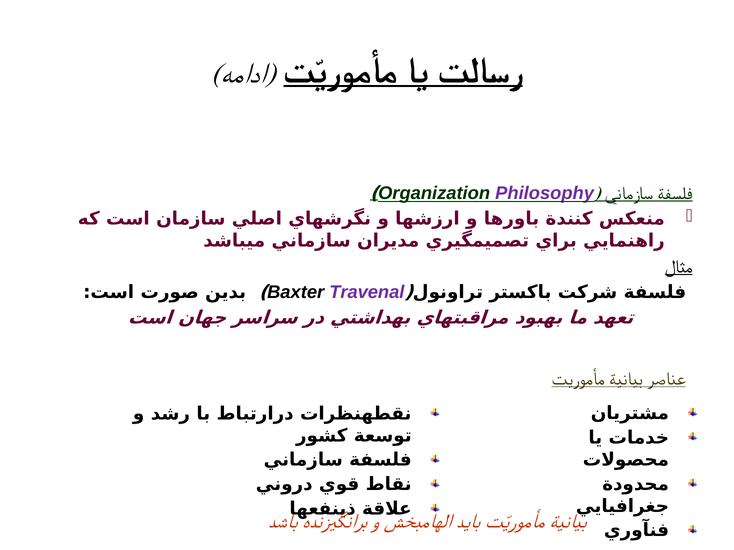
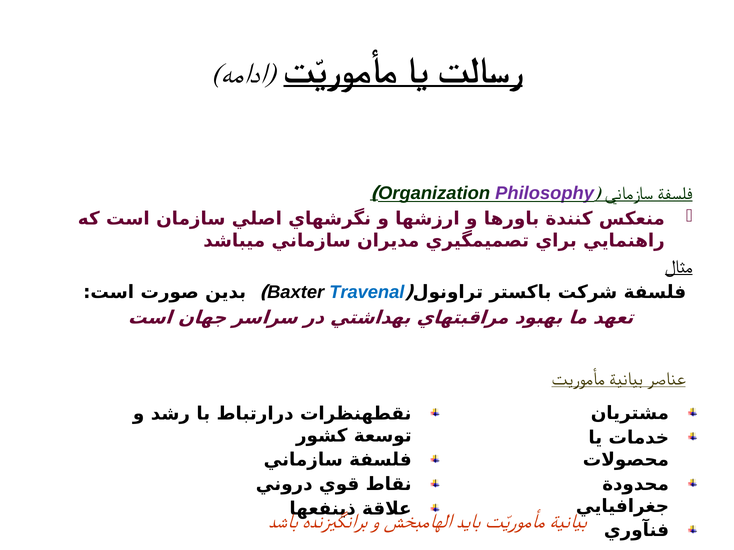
Travenal colour: purple -> blue (367, 292)
